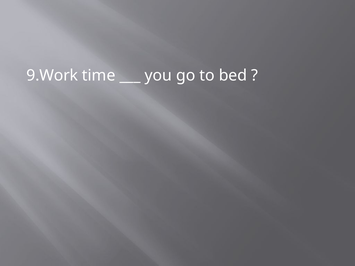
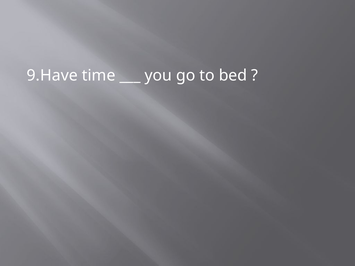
9.Work: 9.Work -> 9.Have (52, 76)
